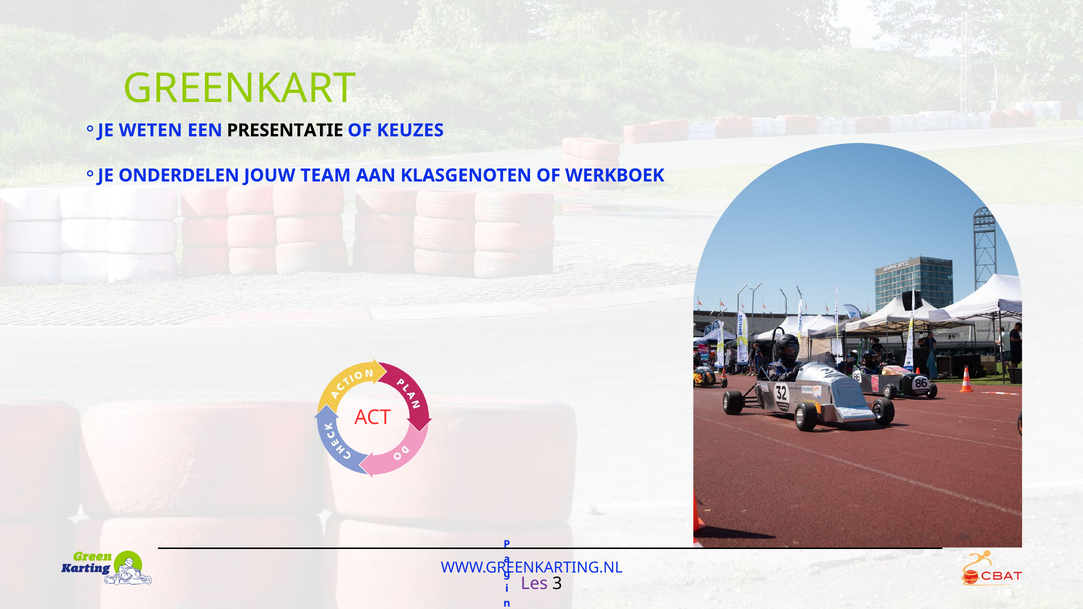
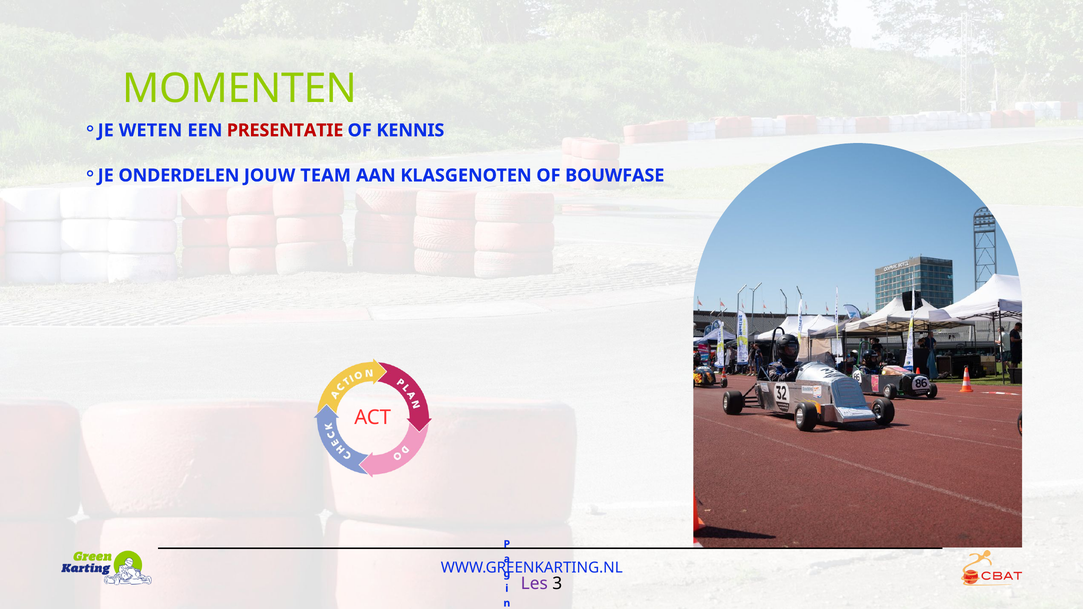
GREENKART: GREENKART -> MOMENTEN (240, 88)
PRESENTATIE colour: black -> red (285, 130)
KEUZES: KEUZES -> KENNIS (410, 130)
WERKBOEK: WERKBOEK -> BOUWFASE (615, 176)
